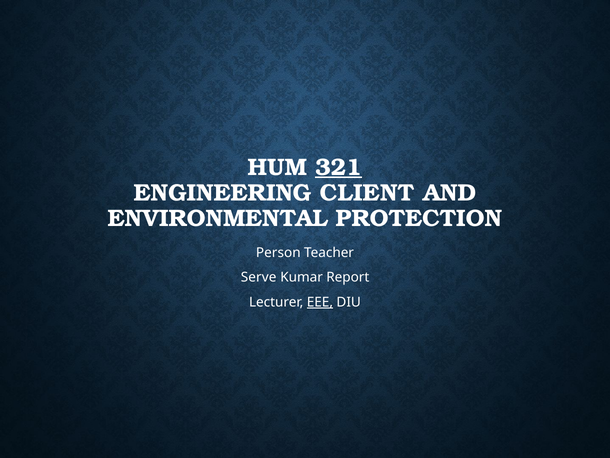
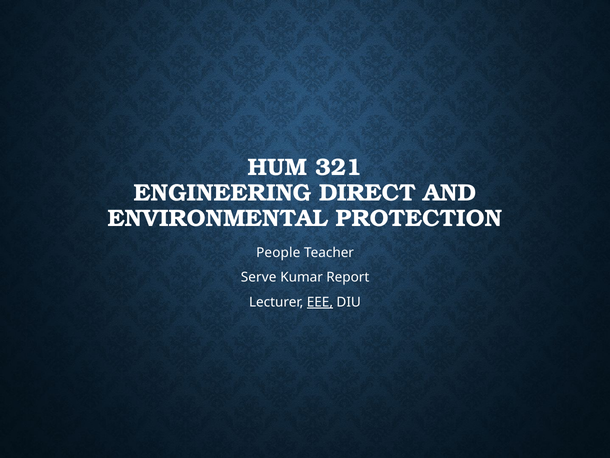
321 underline: present -> none (339, 167)
CLIENT: CLIENT -> DIRECT (367, 193)
Person: Person -> People (278, 252)
